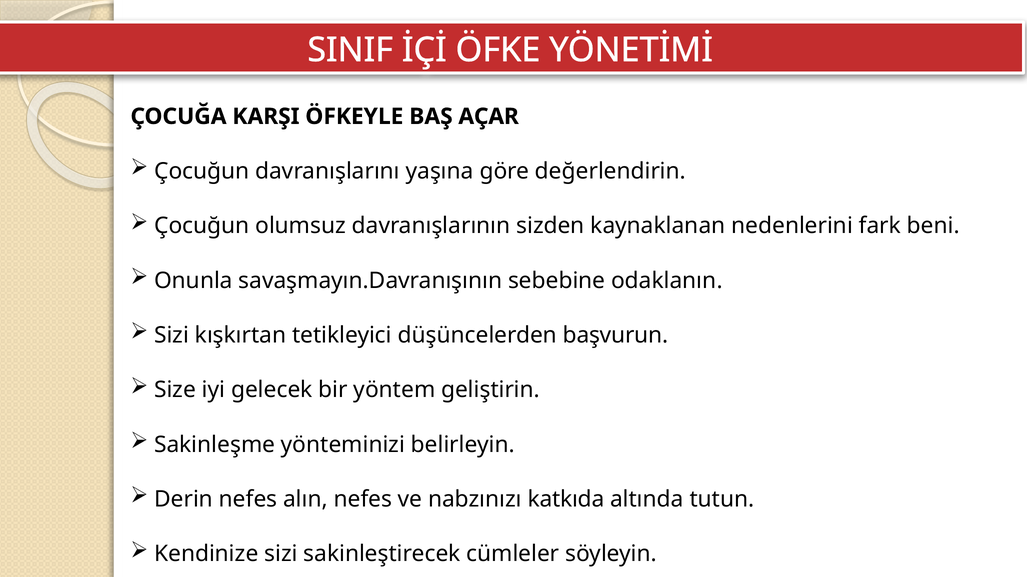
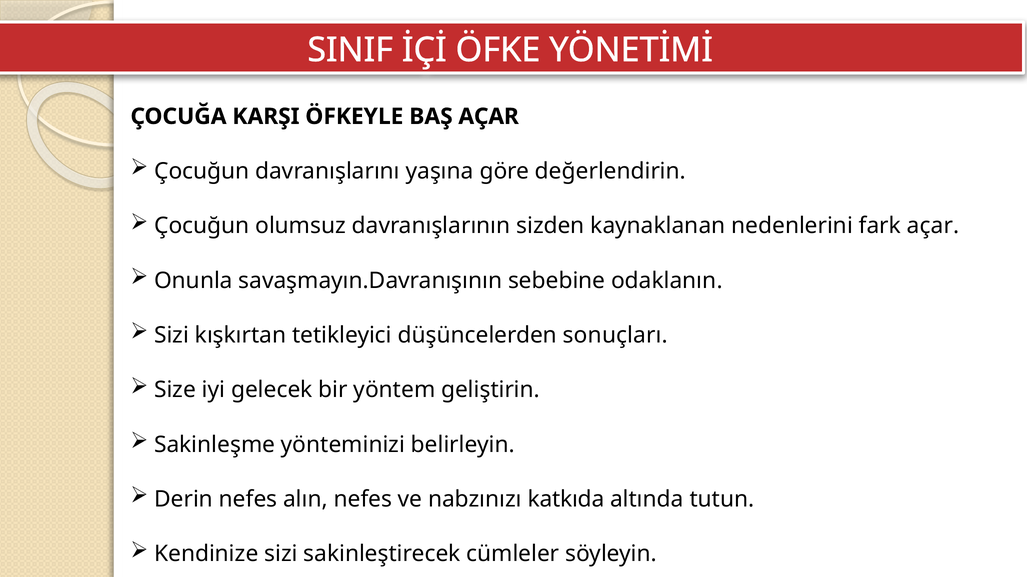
fark beni: beni -> açar (933, 226)
başvurun: başvurun -> sonuçları (615, 336)
